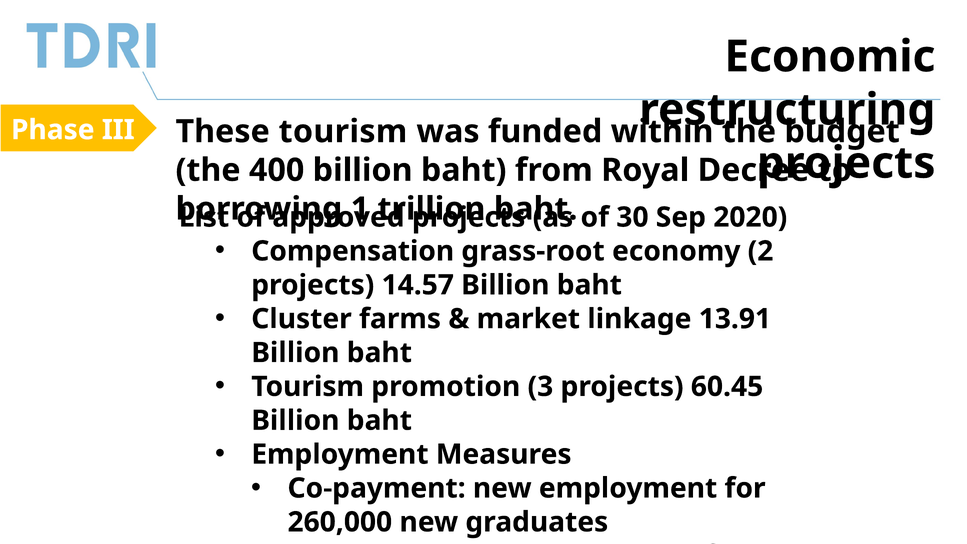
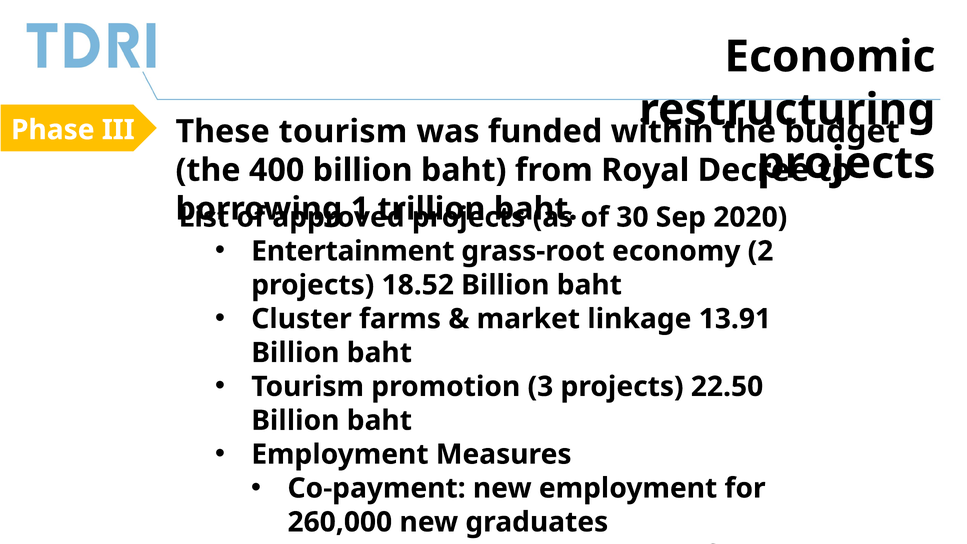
Compensation: Compensation -> Entertainment (353, 251)
14.57: 14.57 -> 18.52 (418, 285)
60.45: 60.45 -> 22.50 (727, 387)
